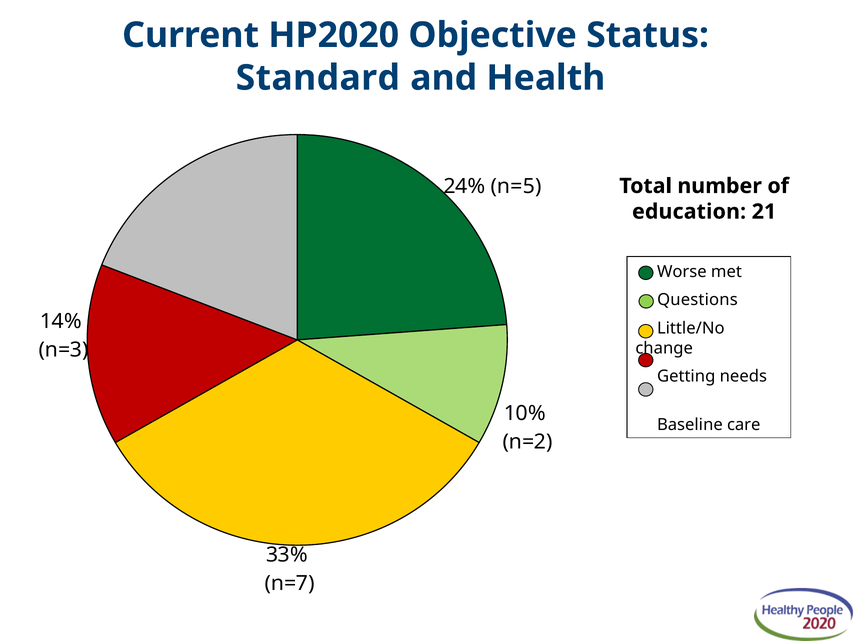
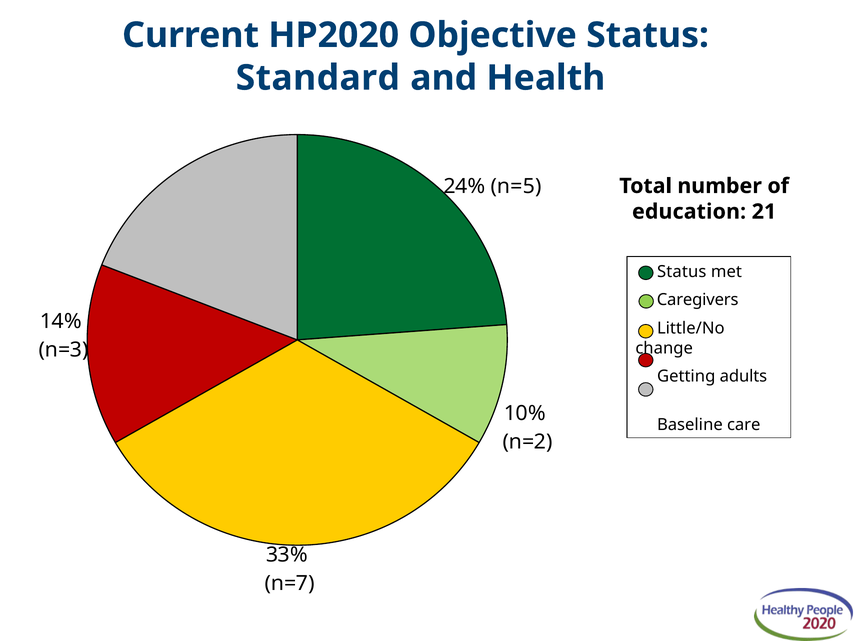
Worse: Worse -> Status (682, 272)
Questions: Questions -> Caregivers (698, 300)
needs: needs -> adults (743, 377)
